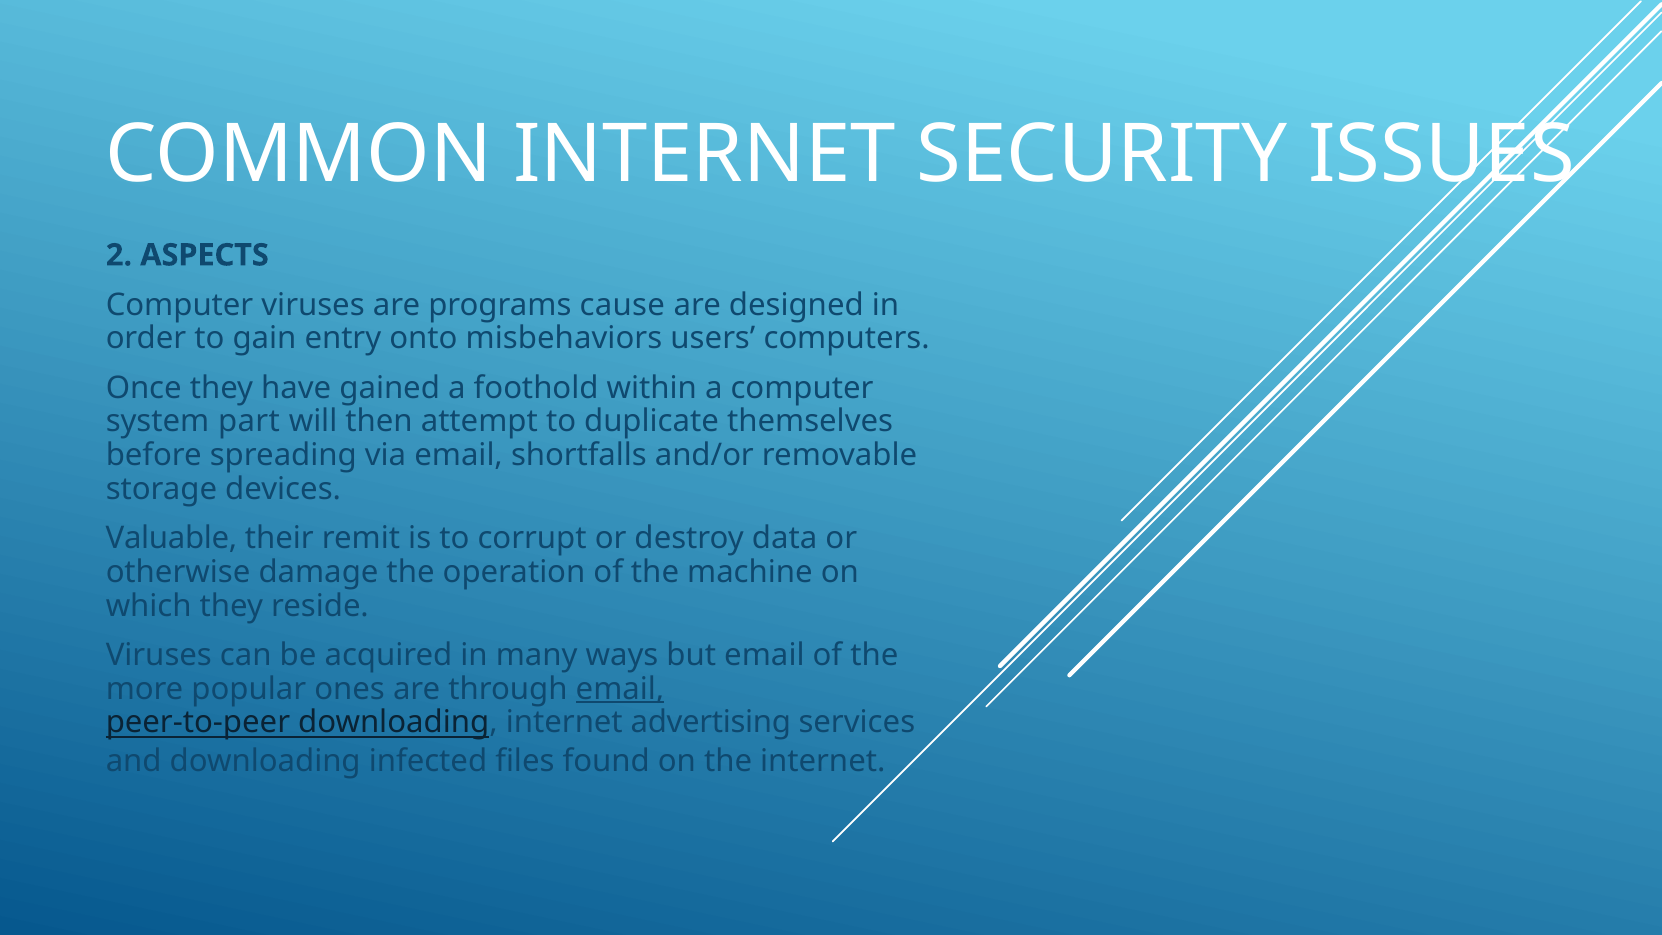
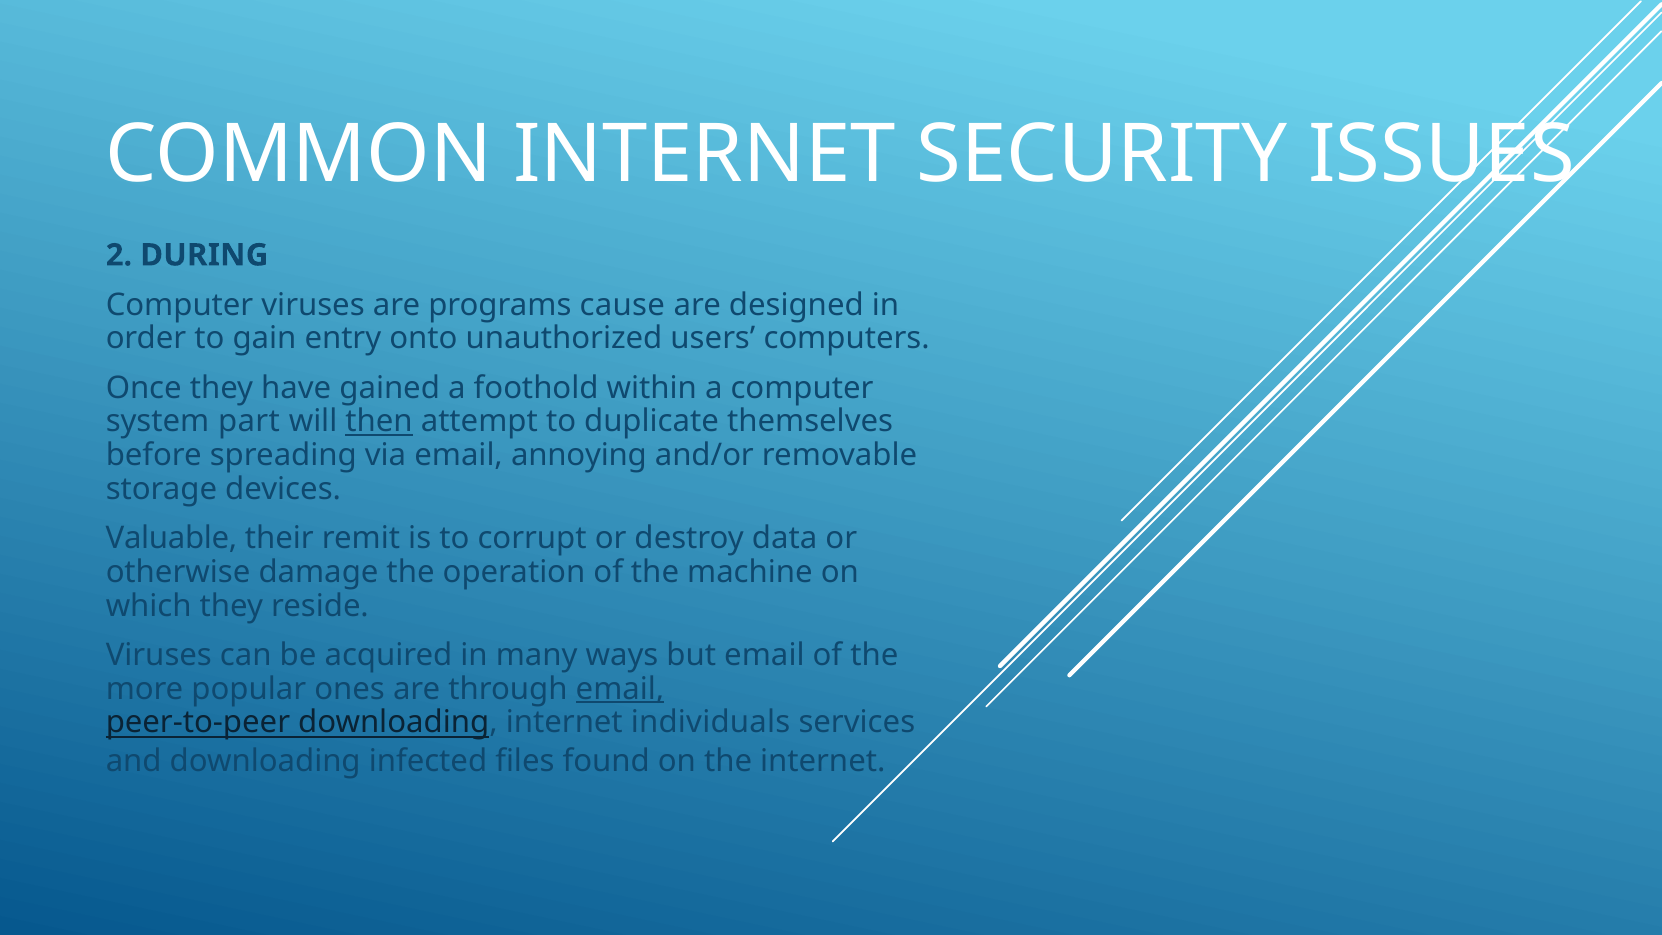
ASPECTS: ASPECTS -> DURING (204, 255)
misbehaviors: misbehaviors -> unauthorized (564, 338)
then underline: none -> present (379, 422)
shortfalls: shortfalls -> annoying (579, 455)
advertising: advertising -> individuals (711, 723)
